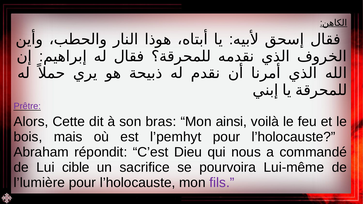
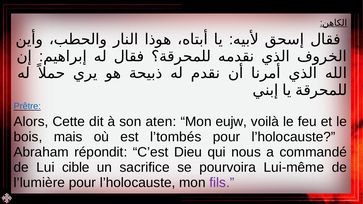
Prêtre colour: purple -> blue (27, 106)
bras: bras -> aten (161, 122)
ainsi: ainsi -> eujw (231, 122)
l’pemhyt: l’pemhyt -> l’tombés (176, 137)
